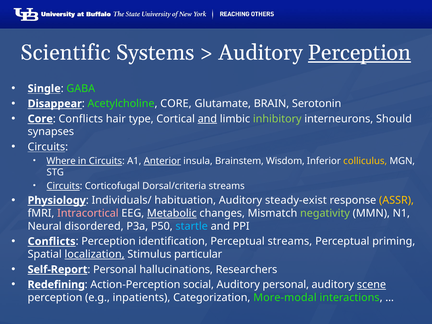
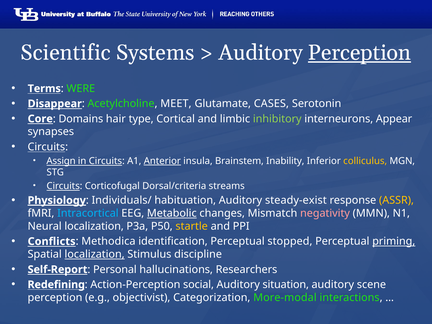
Single: Single -> Terms (44, 89)
GABA: GABA -> WERE (81, 89)
Acetylcholine CORE: CORE -> MEET (176, 104)
BRAIN: BRAIN -> CASES (271, 104)
Conflicts: Conflicts -> Domains (81, 119)
and underline: present -> none (207, 119)
Should: Should -> Appear (394, 119)
Where: Where -> Assign (61, 161)
Wisdom: Wisdom -> Inability (285, 161)
Physiology underline: none -> present (57, 200)
Intracortical colour: pink -> light blue (88, 213)
negativity colour: light green -> pink (325, 213)
Neural disordered: disordered -> localization (94, 226)
startle colour: light blue -> yellow (192, 226)
Perception: Perception -> Methodica (108, 241)
Perceptual streams: streams -> stopped (290, 241)
priming underline: none -> present (394, 241)
particular: particular -> discipline (198, 254)
Auditory personal: personal -> situation (286, 285)
scene underline: present -> none (371, 285)
inpatients: inpatients -> objectivist (142, 298)
